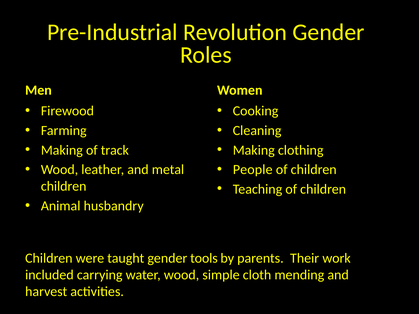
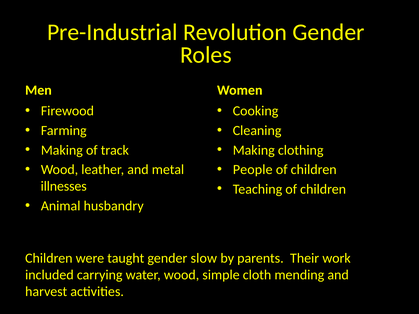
children: children -> illnesses (64, 187)
tools: tools -> slow (204, 258)
